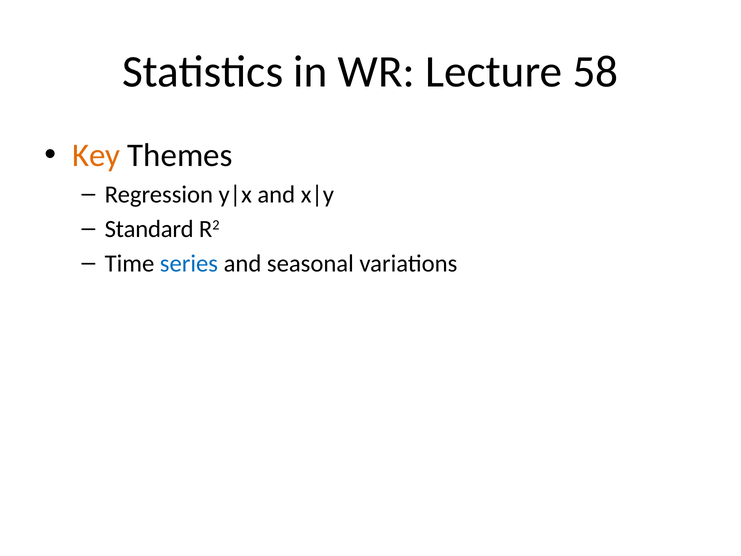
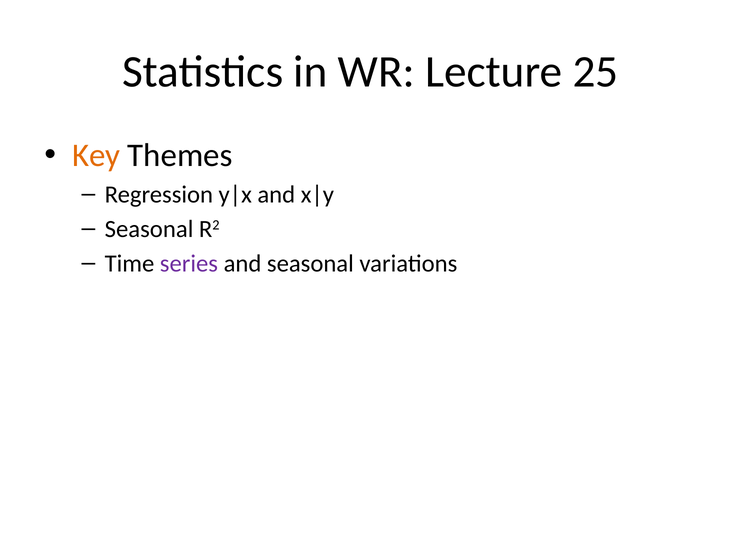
58: 58 -> 25 (595, 72)
Standard: Standard -> Seasonal (149, 229)
series colour: blue -> purple (189, 264)
